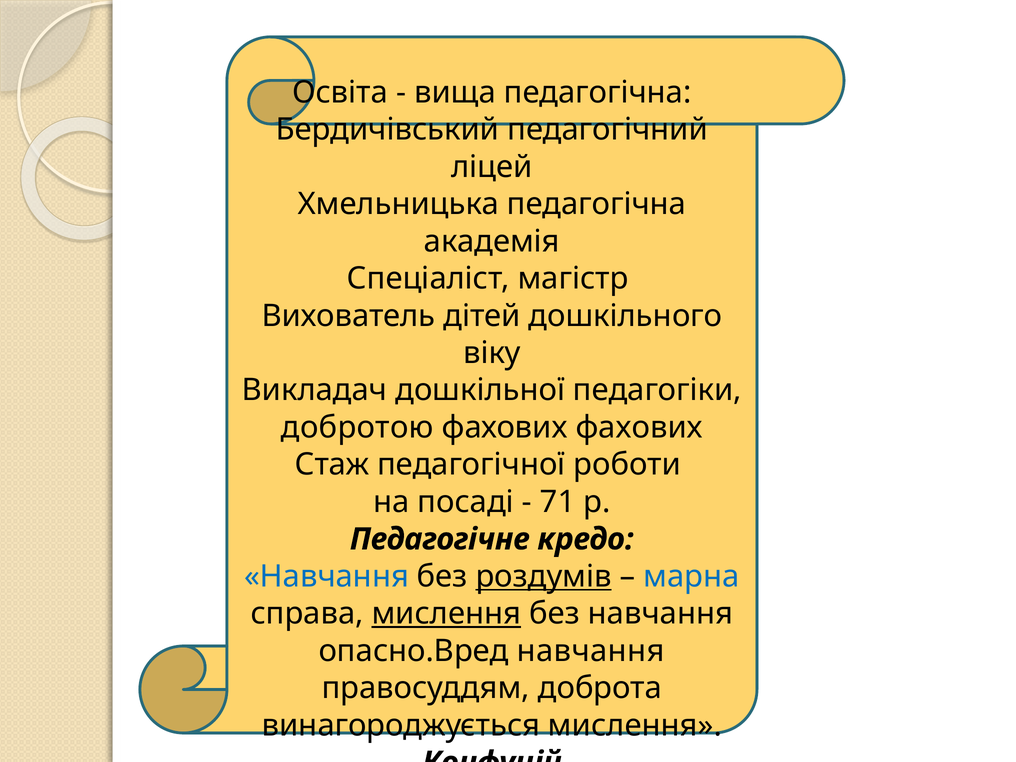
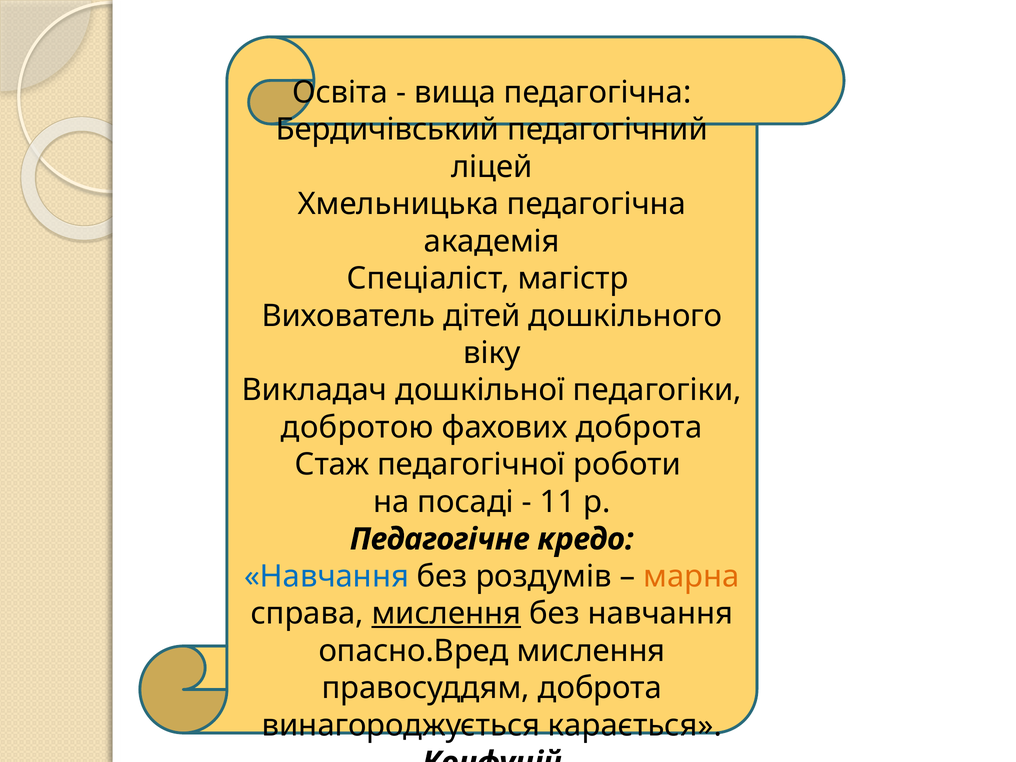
фахових фахових: фахових -> доброта (639, 427)
71: 71 -> 11 (558, 502)
роздумів underline: present -> none (544, 576)
марна colour: blue -> orange (691, 576)
опасно.Вред навчання: навчання -> мислення (591, 651)
винагороджується мислення: мислення -> карається (635, 725)
